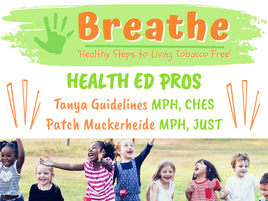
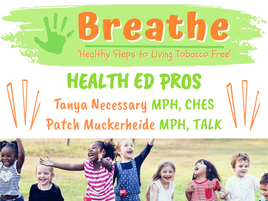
Guidelines: Guidelines -> Necessary (119, 104)
JUST: JUST -> TALK (207, 124)
